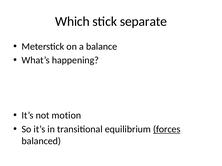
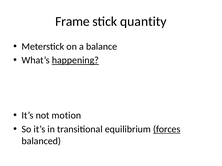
Which: Which -> Frame (72, 21)
separate: separate -> quantity (143, 21)
happening underline: none -> present (75, 60)
